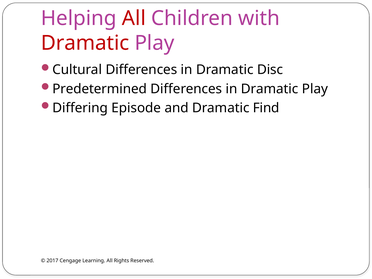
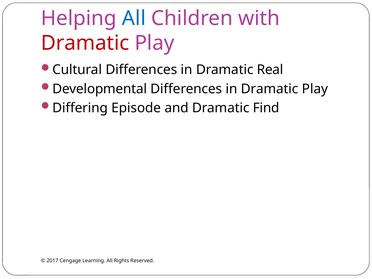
All colour: red -> blue (134, 18)
Disc: Disc -> Real (270, 70)
Predetermined: Predetermined -> Developmental (100, 89)
